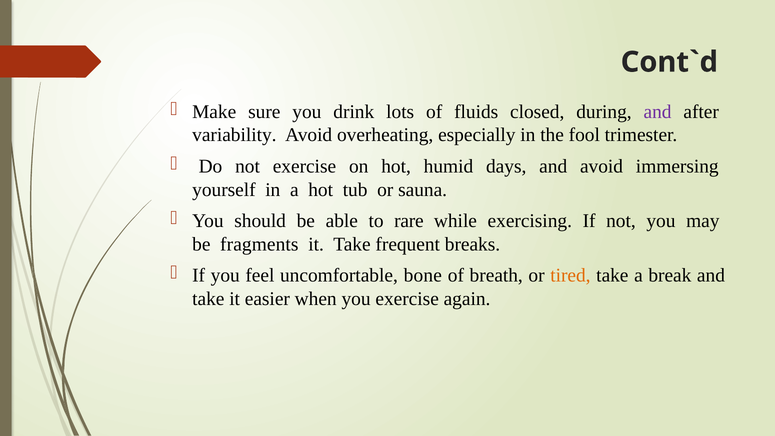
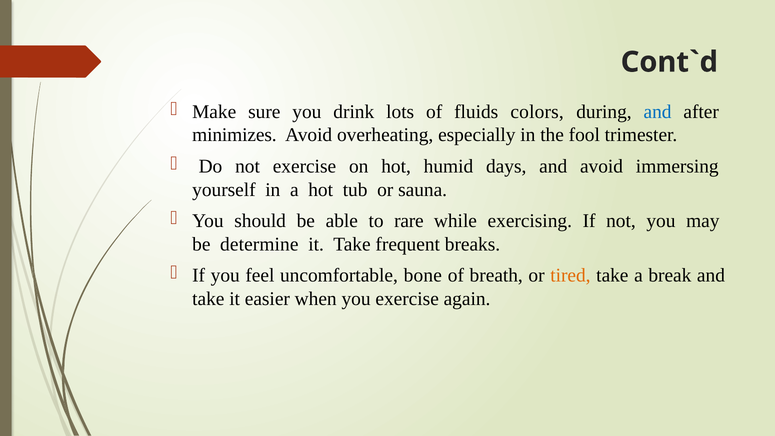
closed: closed -> colors (537, 112)
and colour: purple -> blue (658, 112)
variability: variability -> minimizes (234, 135)
fragments: fragments -> determine (259, 244)
